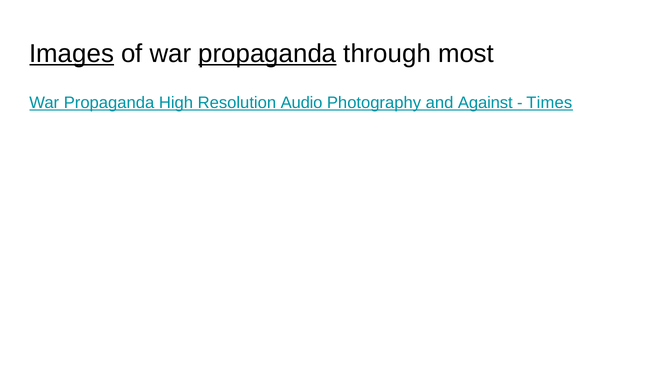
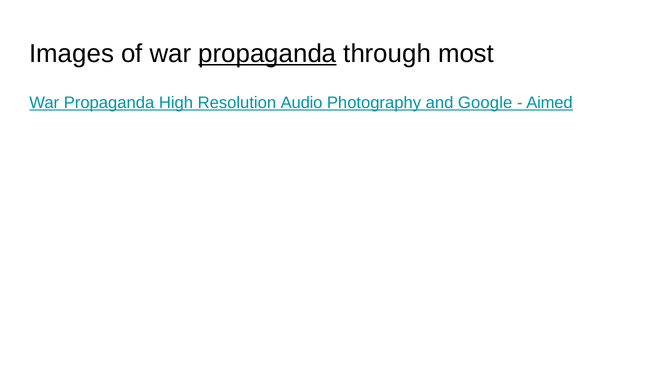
Images underline: present -> none (72, 54)
Against: Against -> Google (485, 103)
Times: Times -> Aimed (549, 103)
